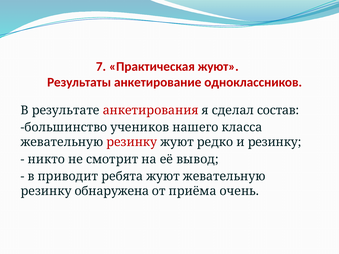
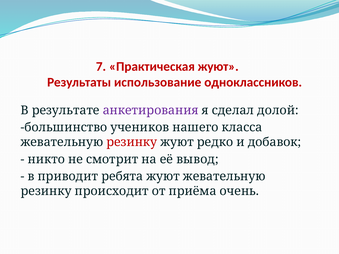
анкетирование: анкетирование -> использование (158, 82)
анкетирования colour: red -> purple (151, 110)
состав: состав -> долой (278, 110)
и резинку: резинку -> добавок (274, 142)
обнаружена: обнаружена -> происходит (112, 191)
